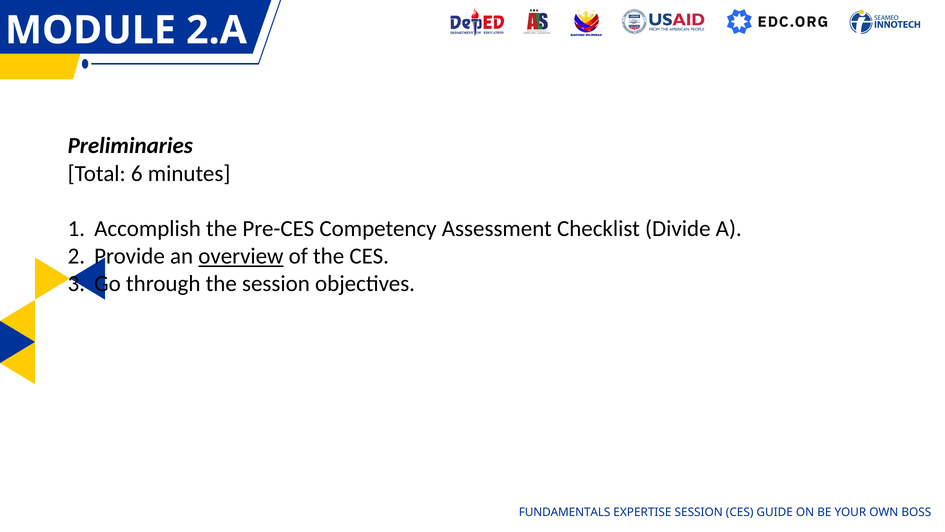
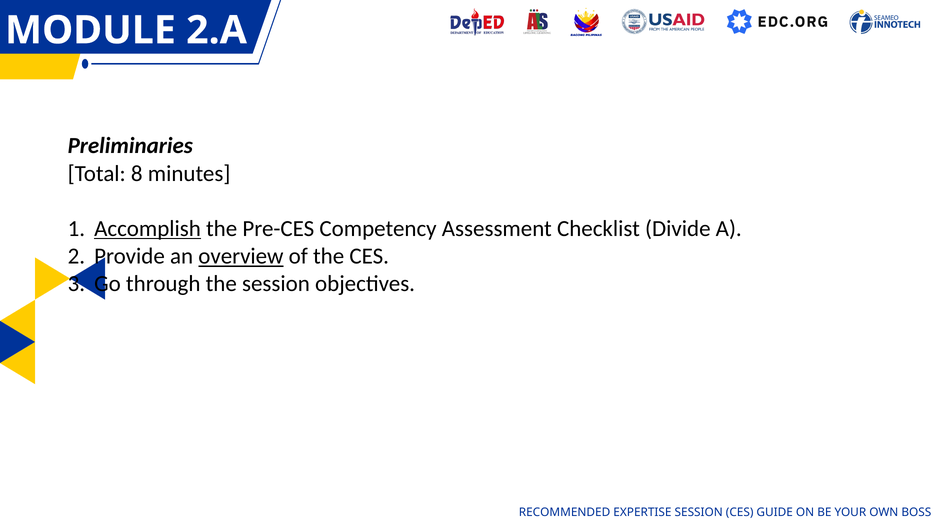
6: 6 -> 8 (137, 173)
Accomplish underline: none -> present (148, 228)
FUNDAMENTALS: FUNDAMENTALS -> RECOMMENDED (565, 512)
